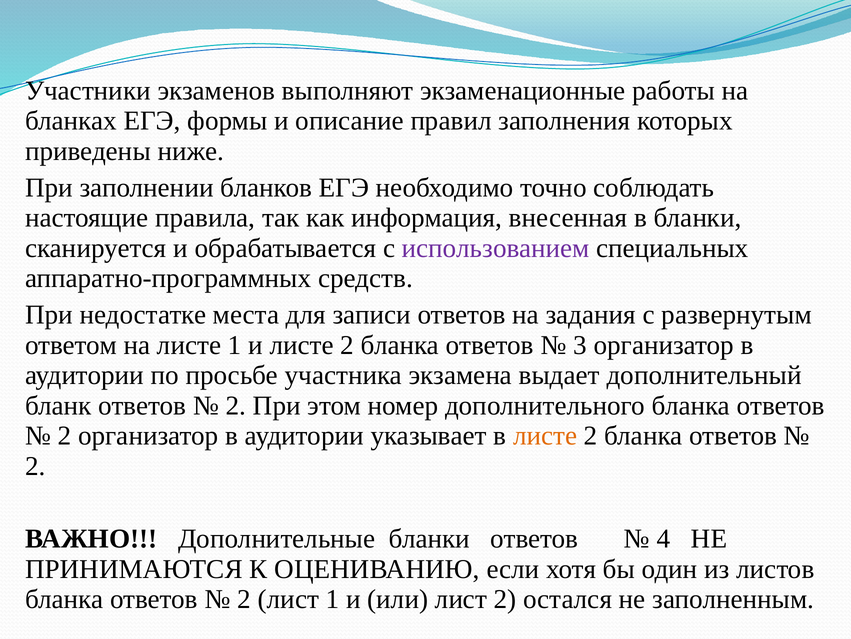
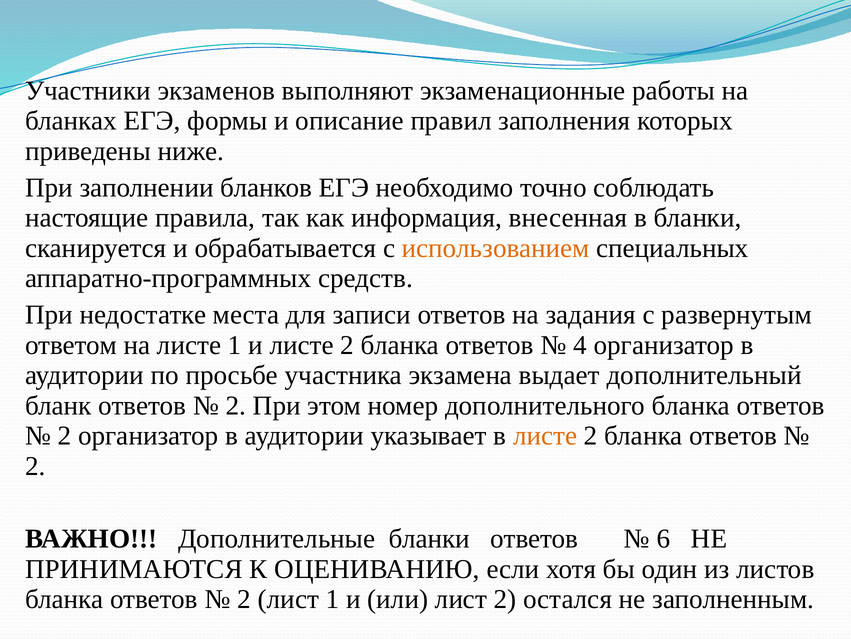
использованием colour: purple -> orange (496, 248)
3: 3 -> 4 (580, 345)
4: 4 -> 6 (663, 538)
